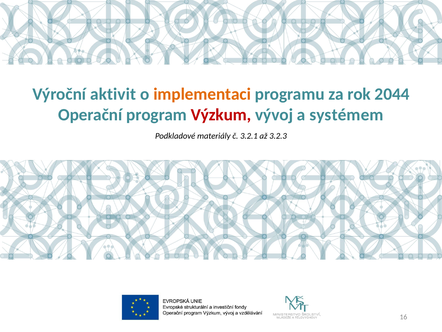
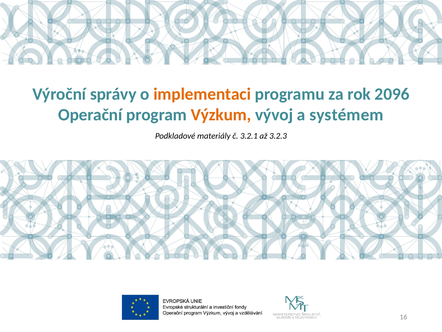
aktivit: aktivit -> správy (113, 94)
2044: 2044 -> 2096 (392, 94)
Výzkum colour: red -> orange (221, 115)
